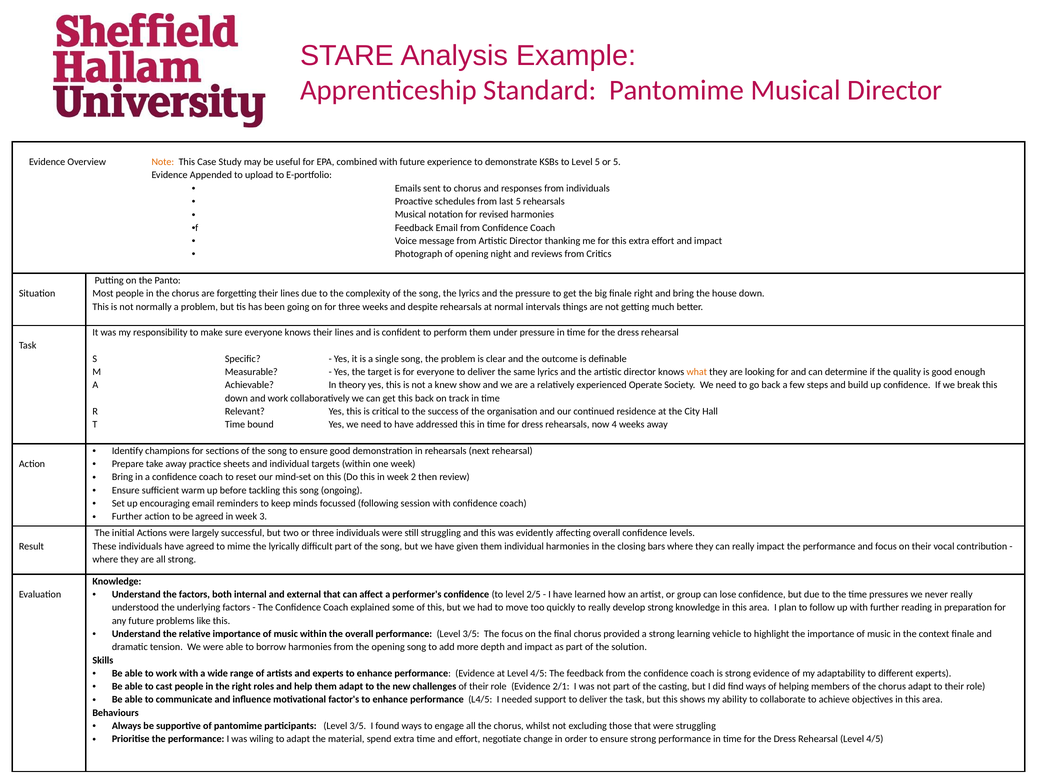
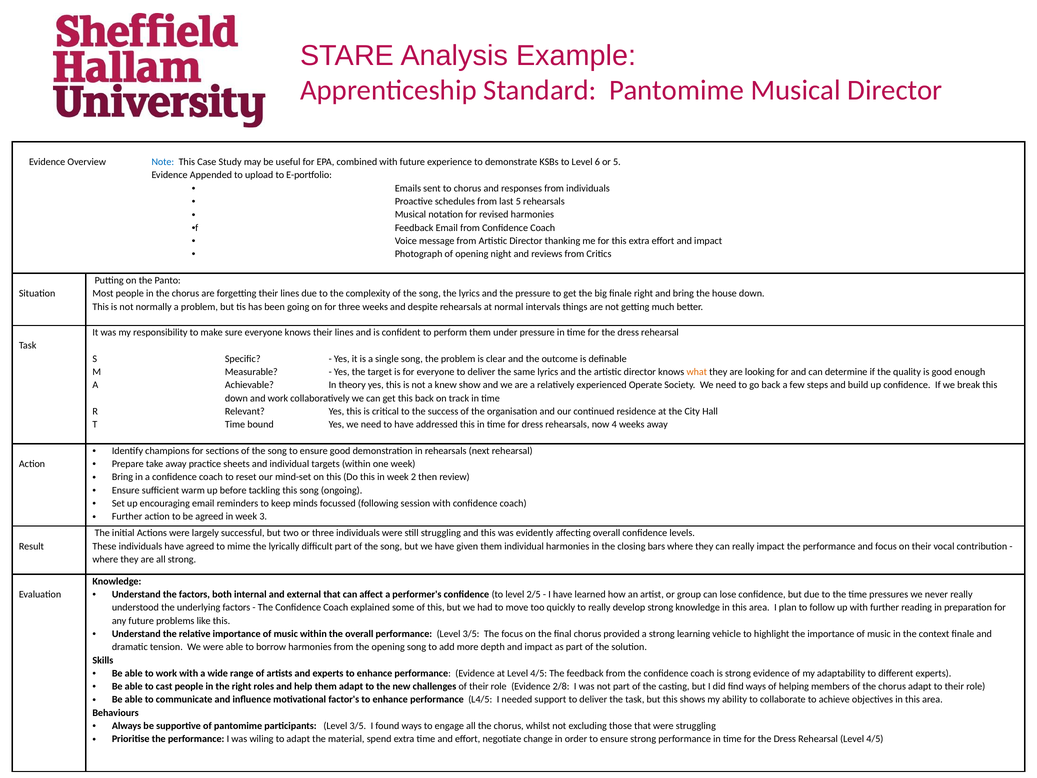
Note colour: orange -> blue (163, 162)
Level 5: 5 -> 6 (597, 162)
2/1: 2/1 -> 2/8 (561, 686)
